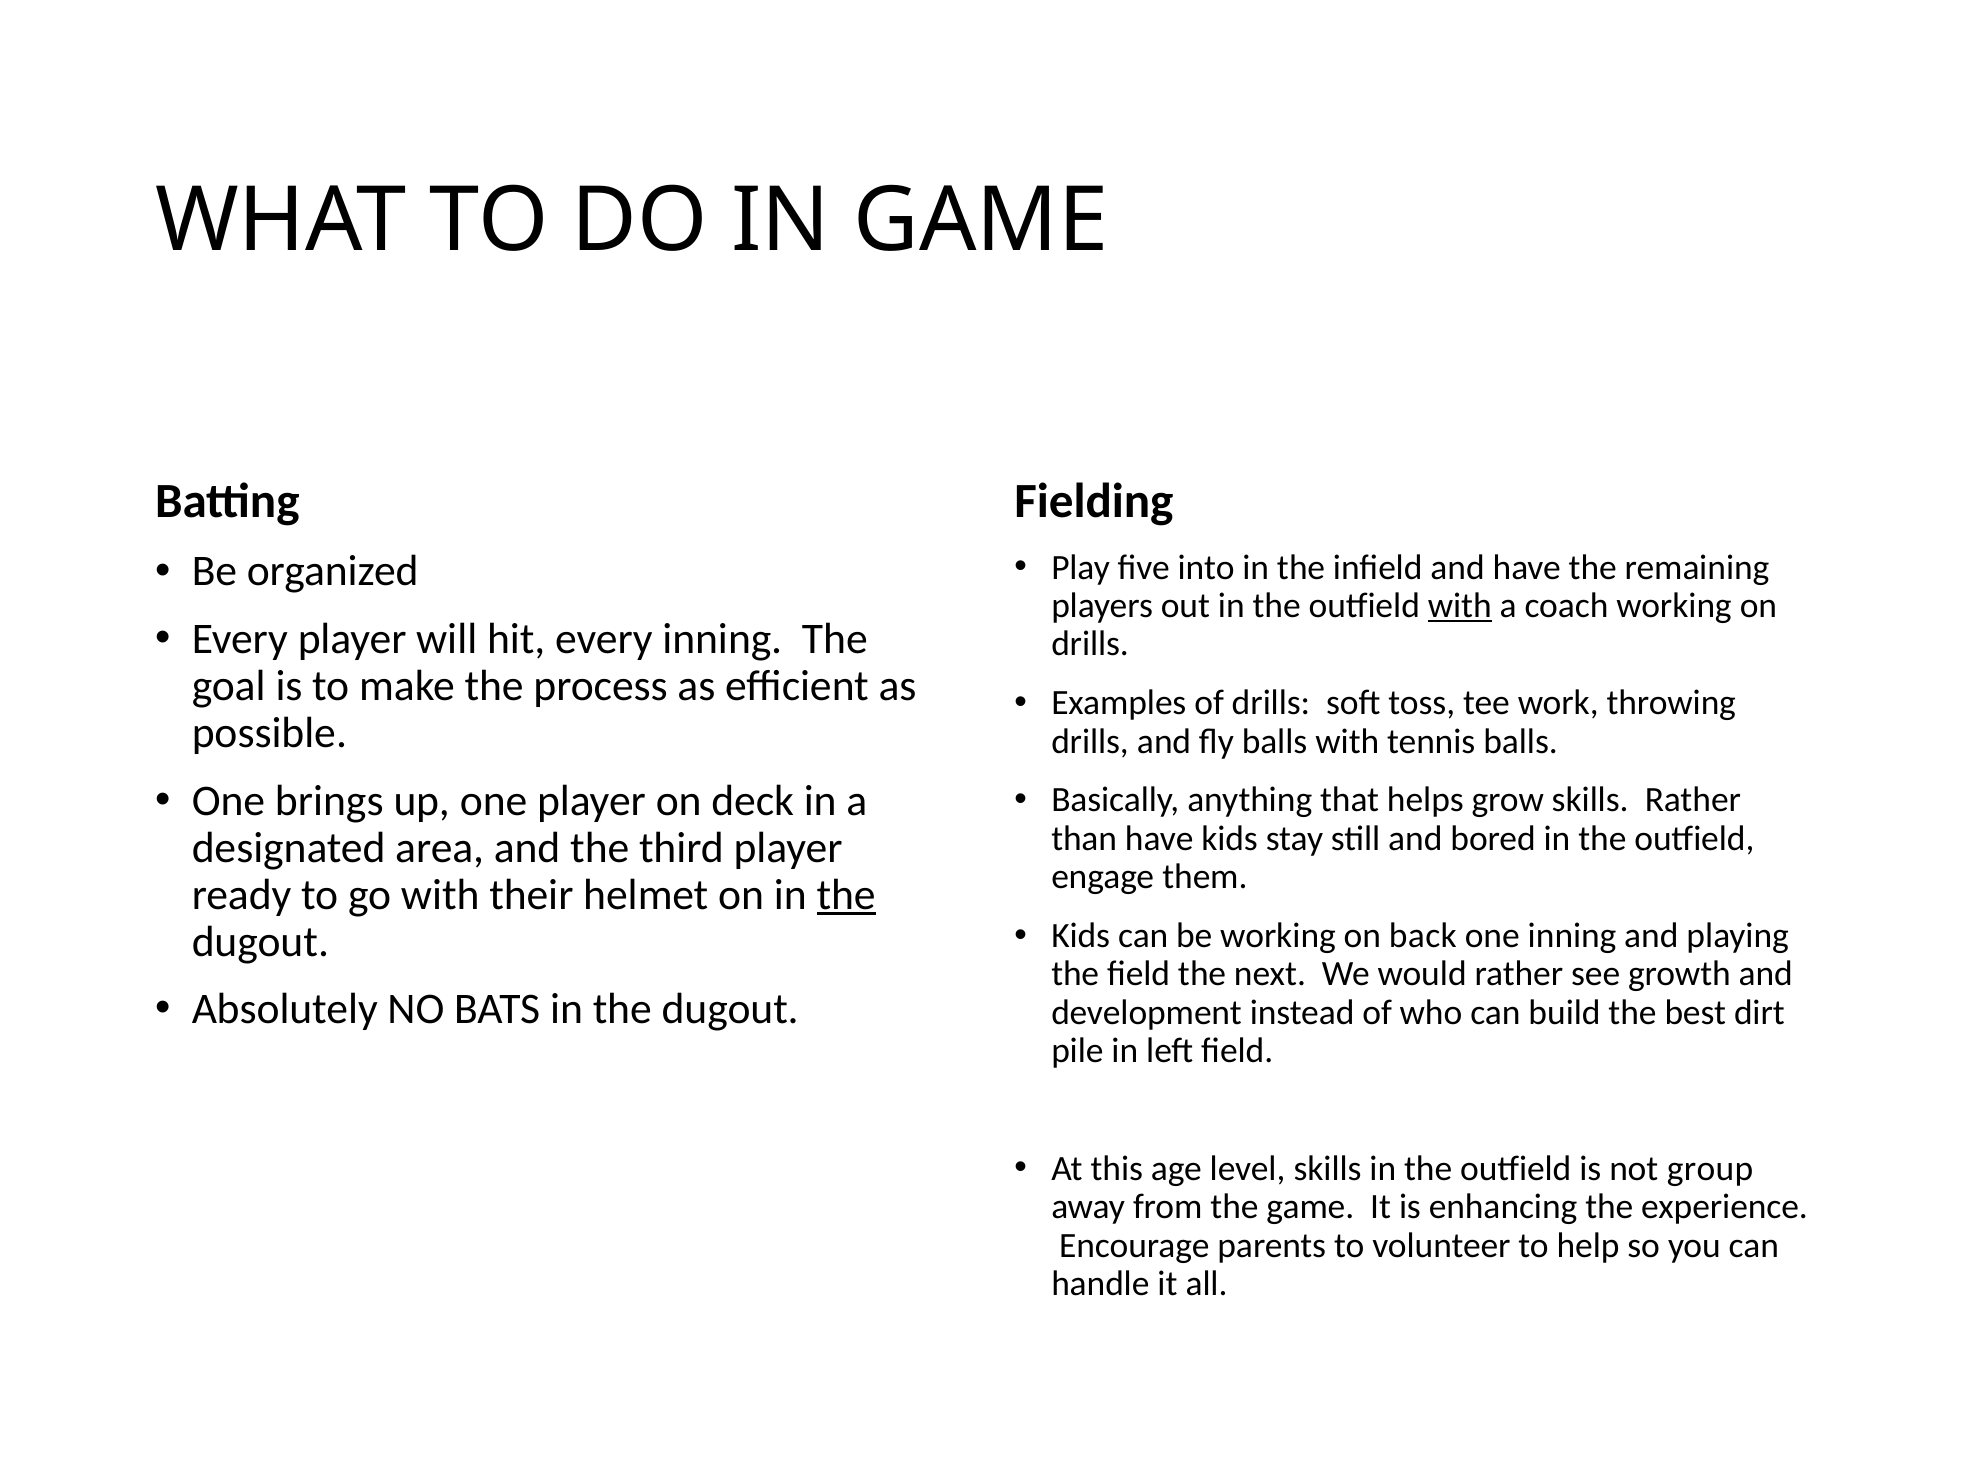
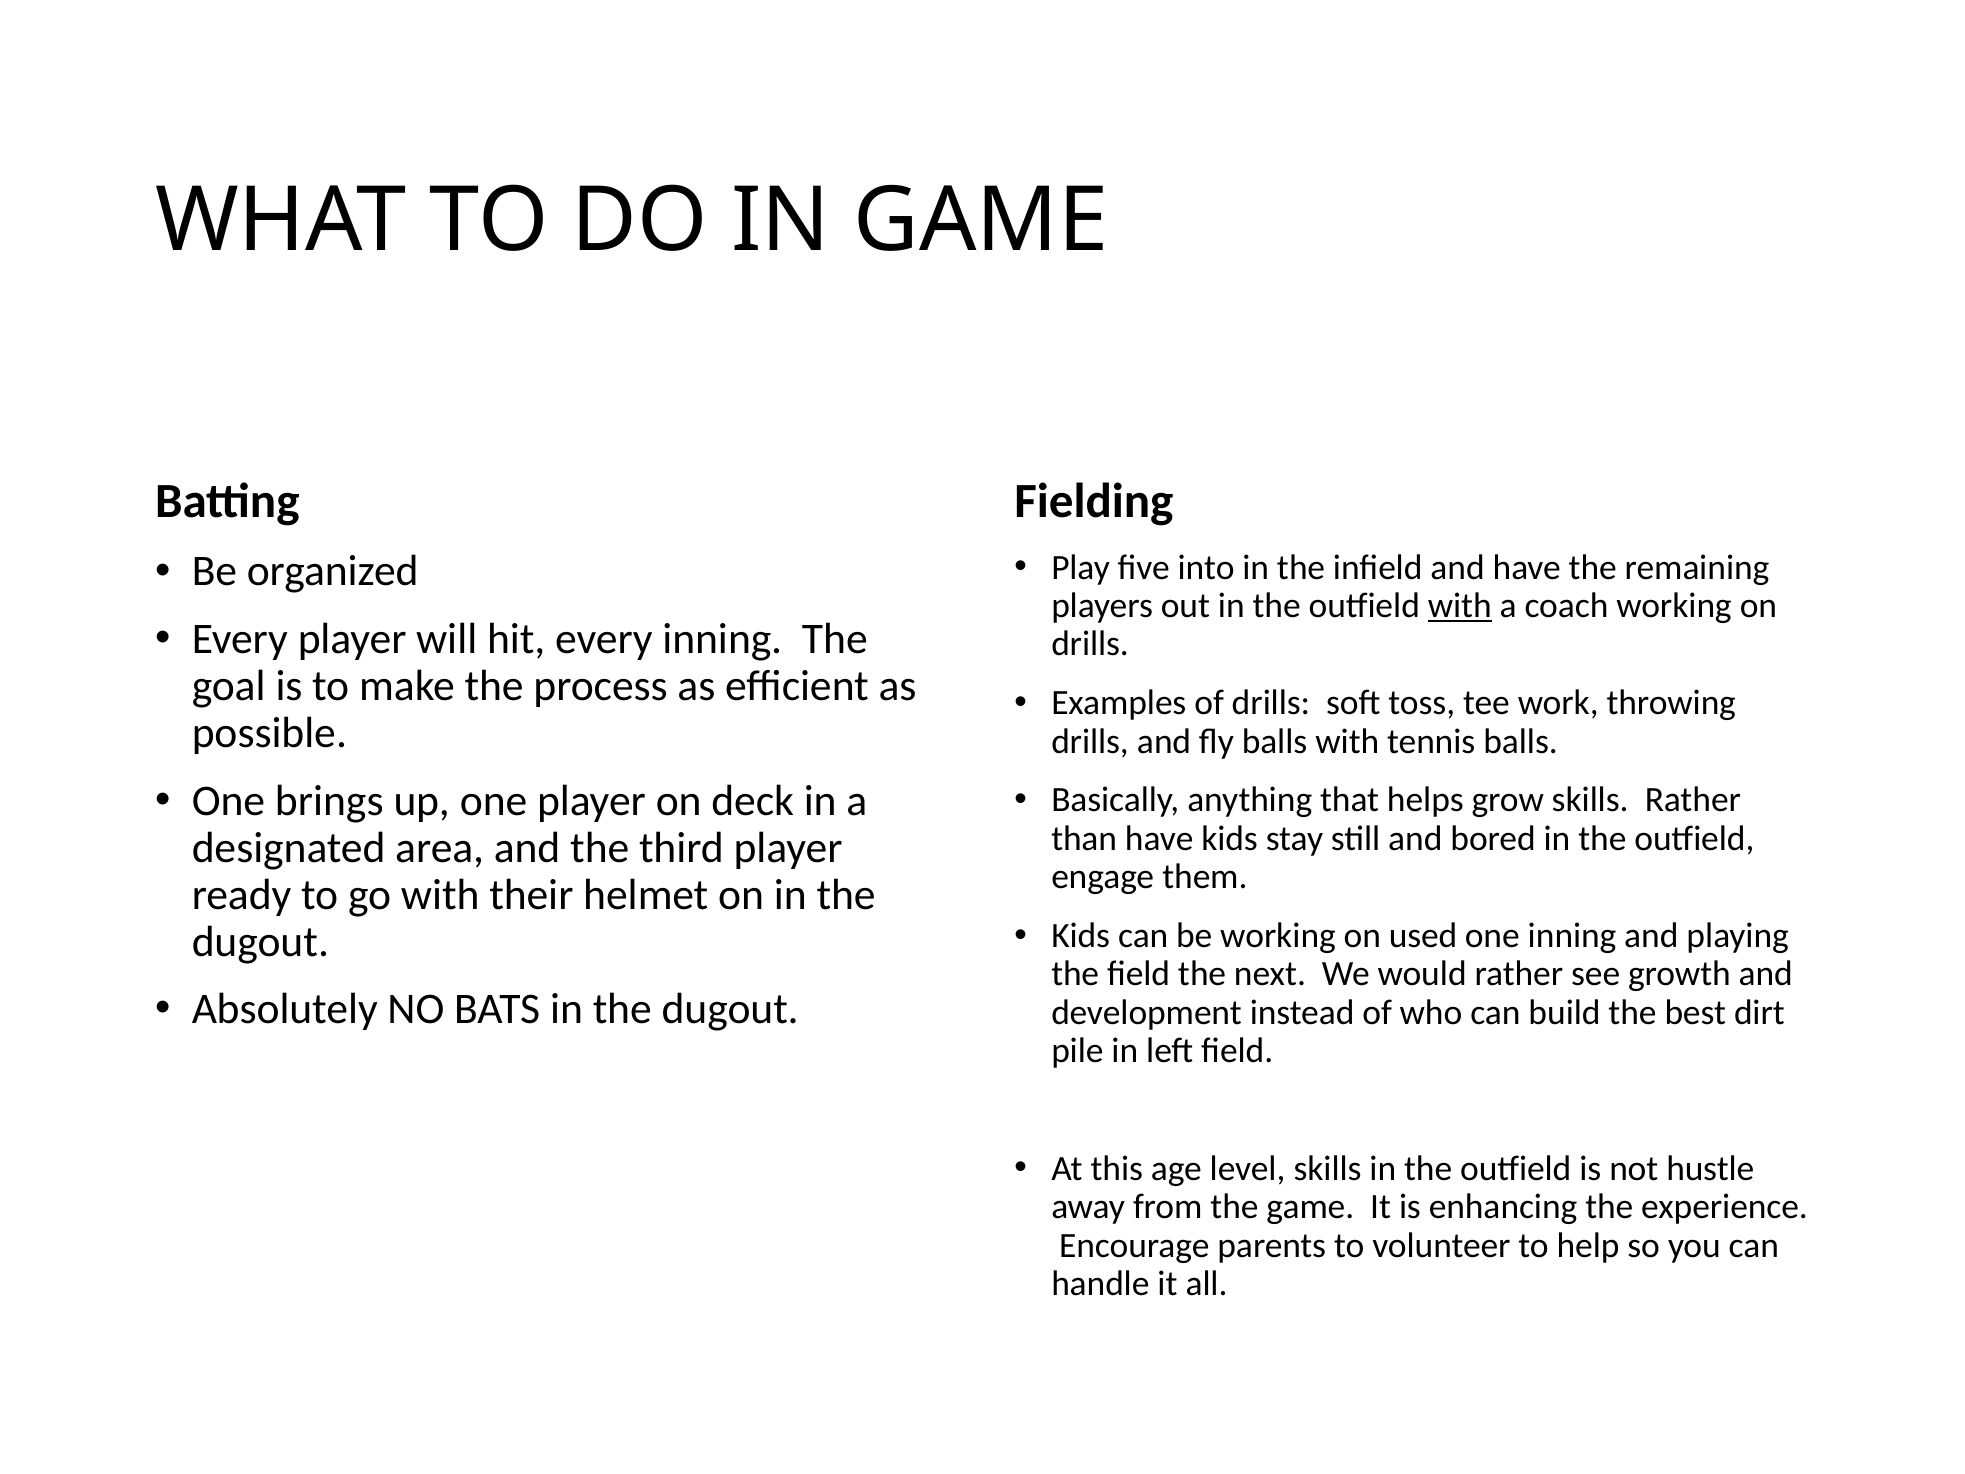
the underline: present -> none (846, 895)
back: back -> used (1423, 936)
group: group -> hustle (1710, 1168)
